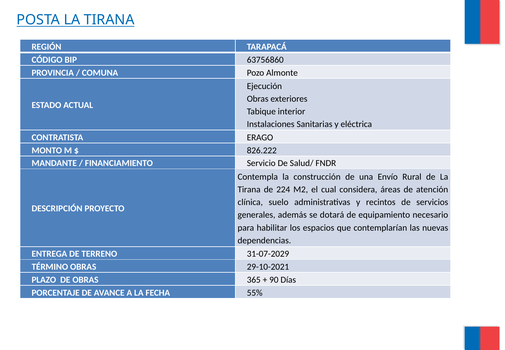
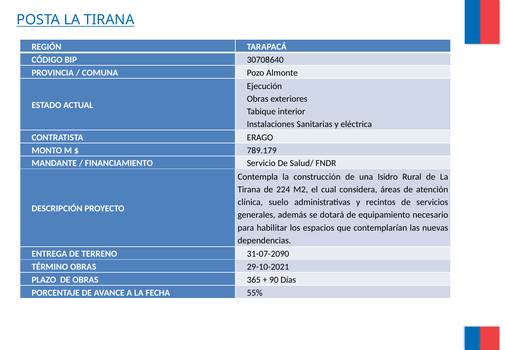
63756860: 63756860 -> 30708640 (265, 60)
826.222: 826.222 -> 789.179 (262, 150)
Envío: Envío -> Isidro (388, 177)
31-07-2029: 31-07-2029 -> 31-07-2090 (268, 254)
